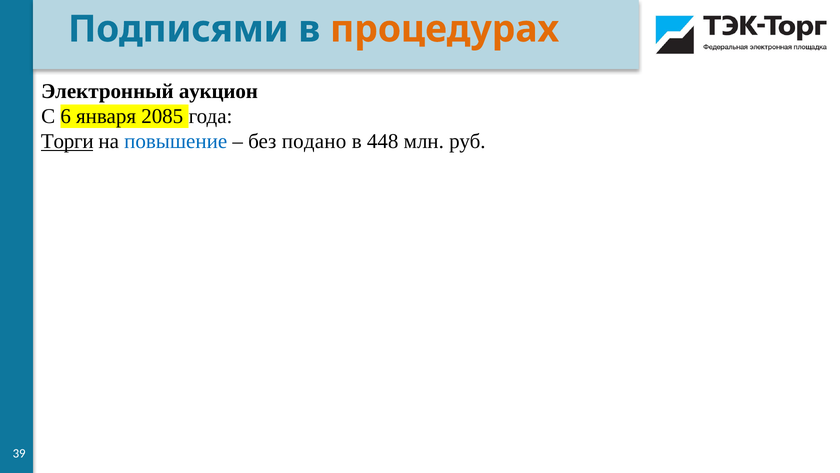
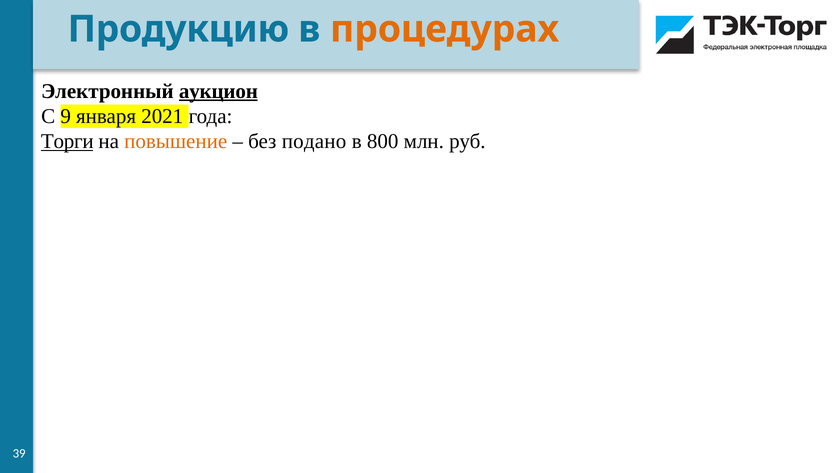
Подписями: Подписями -> Продукцию (178, 29)
аукцион underline: none -> present (218, 91)
6: 6 -> 9 (66, 116)
2085: 2085 -> 2021 (162, 116)
повышение colour: blue -> orange (176, 141)
448: 448 -> 800 (383, 141)
